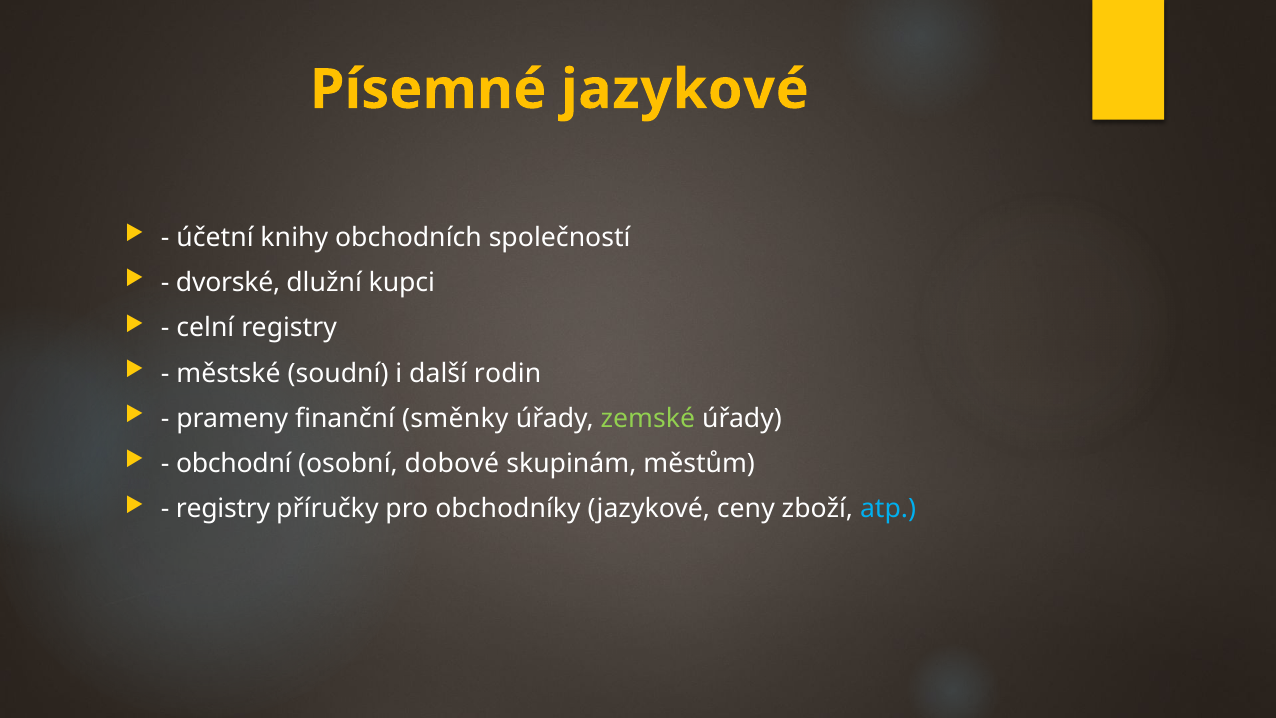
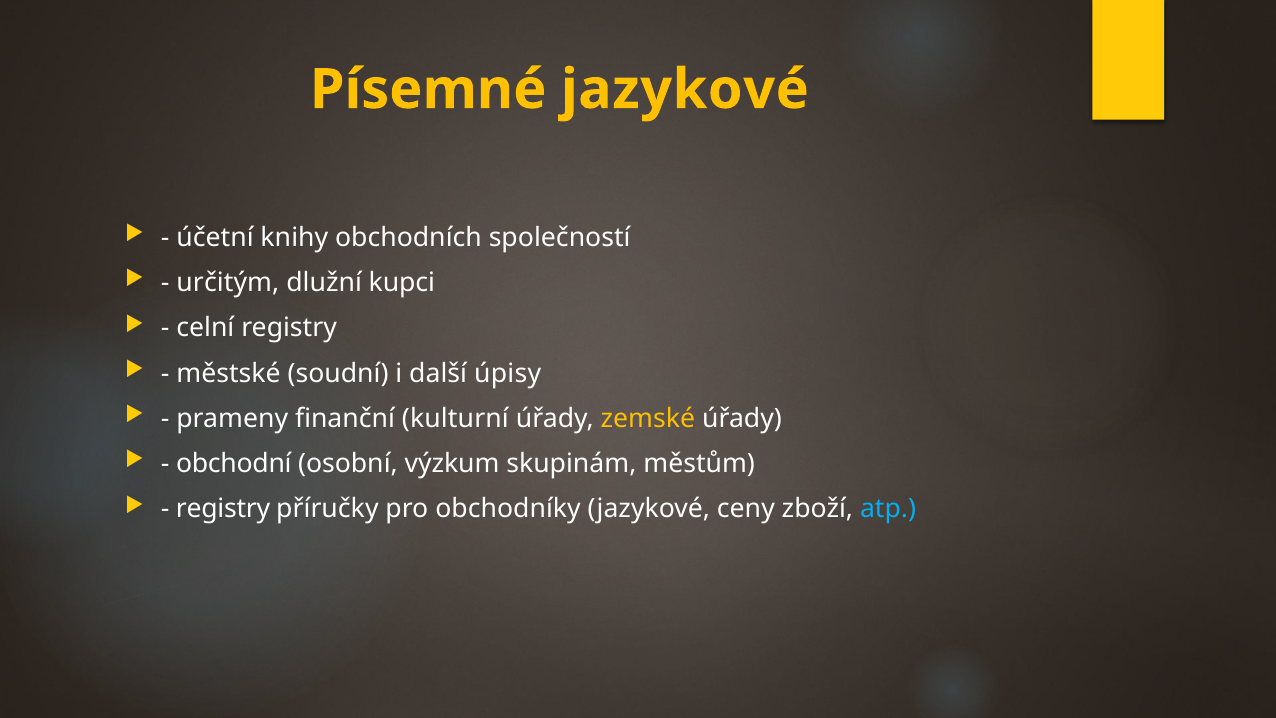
dvorské: dvorské -> určitým (228, 283)
rodin: rodin -> úpisy (508, 373)
směnky: směnky -> kulturní (455, 418)
zemské colour: light green -> yellow (648, 418)
dobové: dobové -> výzkum (452, 464)
